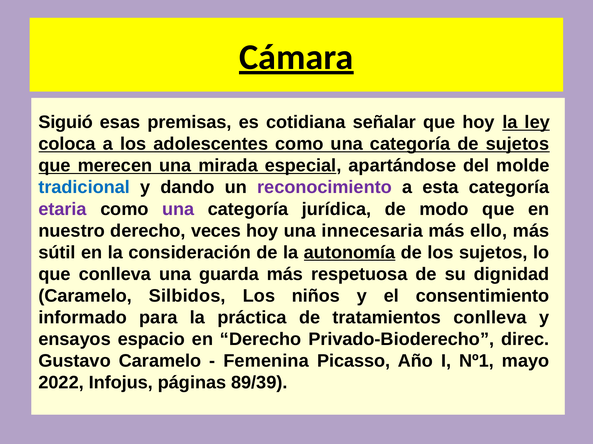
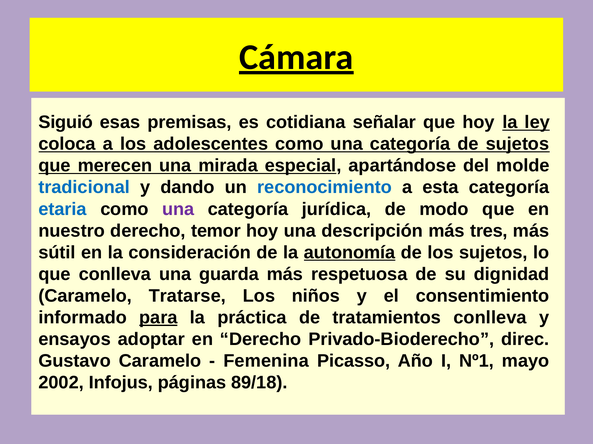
reconocimiento colour: purple -> blue (325, 188)
etaria colour: purple -> blue (63, 209)
veces: veces -> temor (216, 231)
innecesaria: innecesaria -> descripción (372, 231)
ello: ello -> tres (489, 231)
Silbidos: Silbidos -> Tratarse (187, 296)
para underline: none -> present (158, 318)
espacio: espacio -> adoptar (151, 340)
2022: 2022 -> 2002 (61, 383)
89/39: 89/39 -> 89/18 (259, 383)
